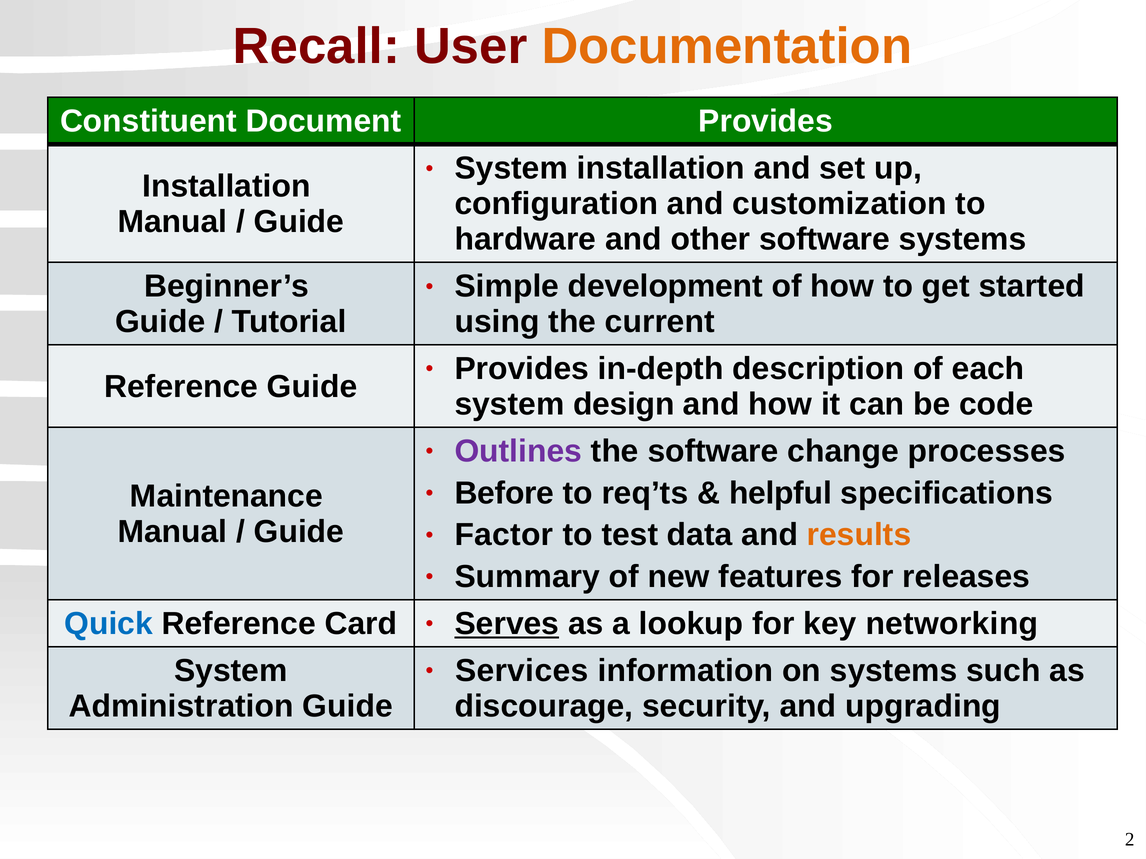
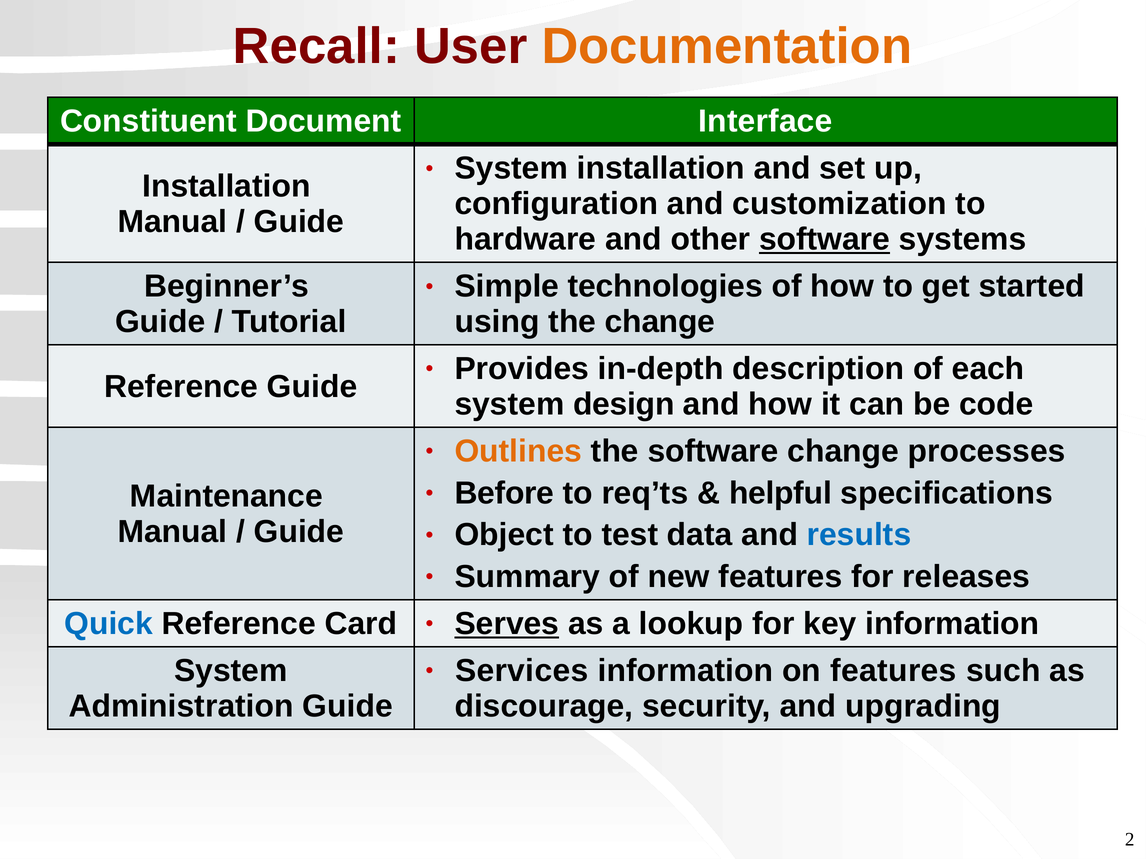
Document Provides: Provides -> Interface (766, 121)
software underline: none -> present (825, 239)
development: development -> technologies (665, 287)
the current: current -> change (660, 322)
Outlines colour: purple -> orange (518, 452)
Factor: Factor -> Object (504, 535)
results colour: orange -> blue (859, 535)
key networking: networking -> information (952, 624)
on systems: systems -> features (893, 671)
